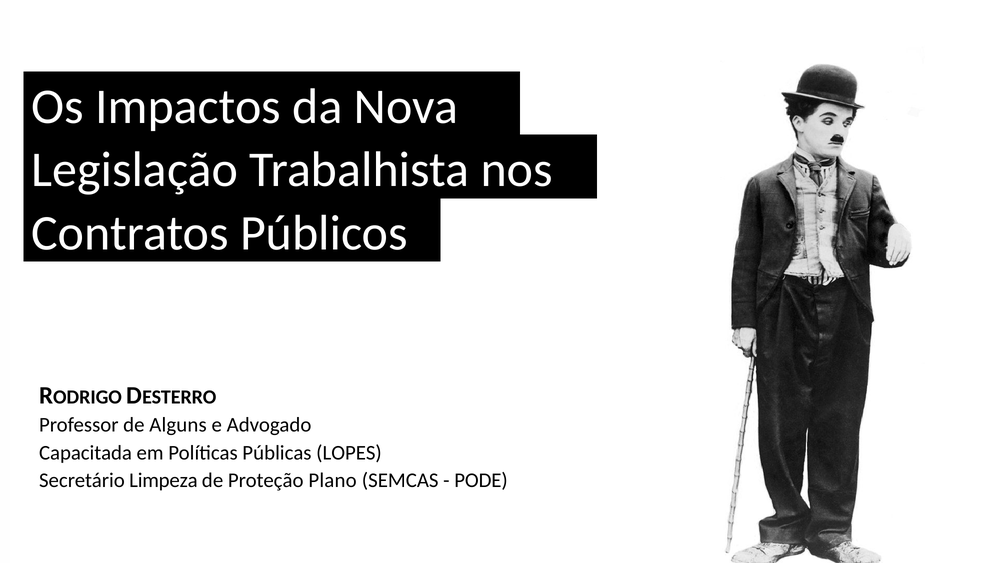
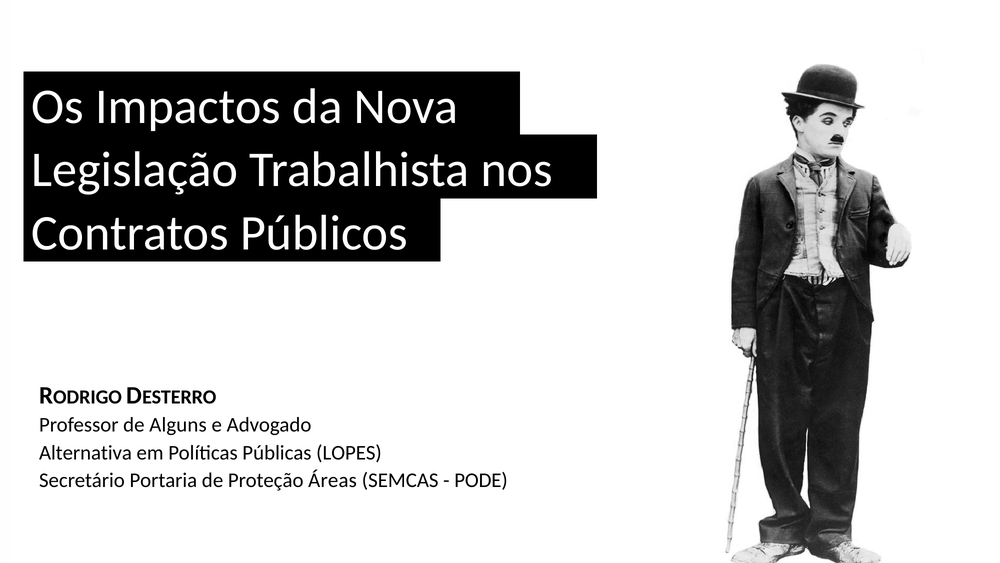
Capacitada: Capacitada -> Alternativa (85, 452)
Limpeza: Limpeza -> Portaria (163, 480)
Plano: Plano -> Áreas (333, 480)
